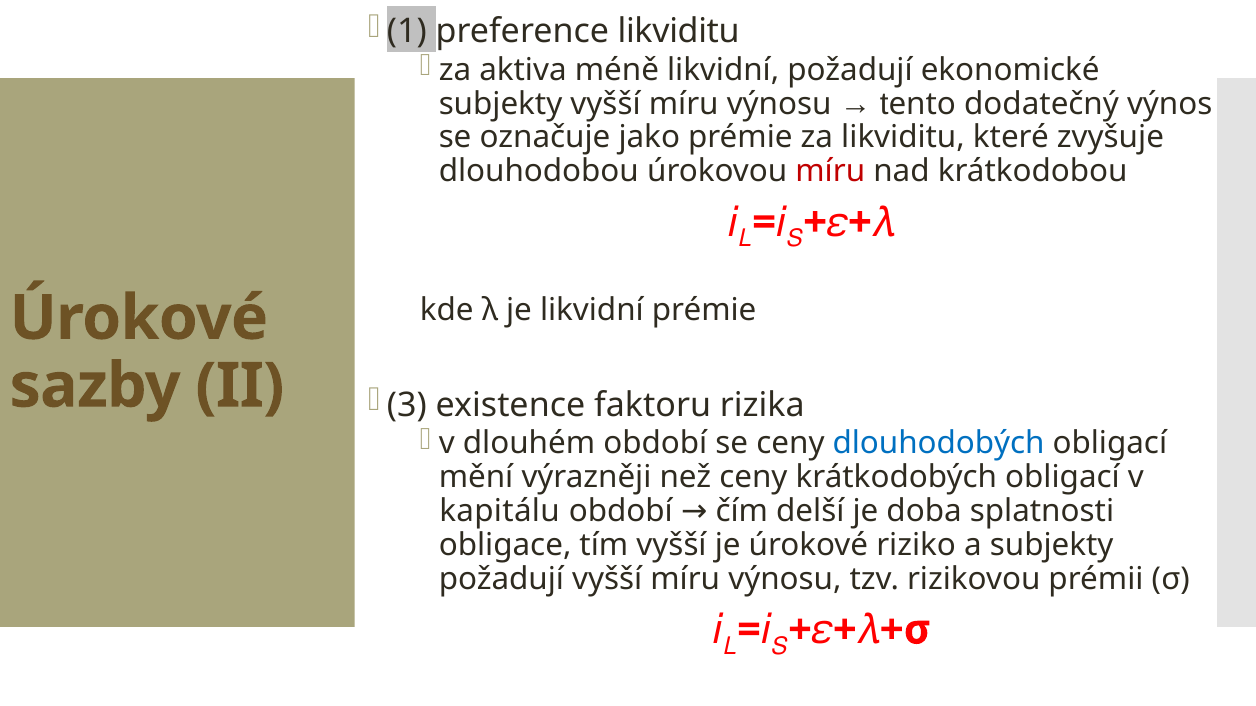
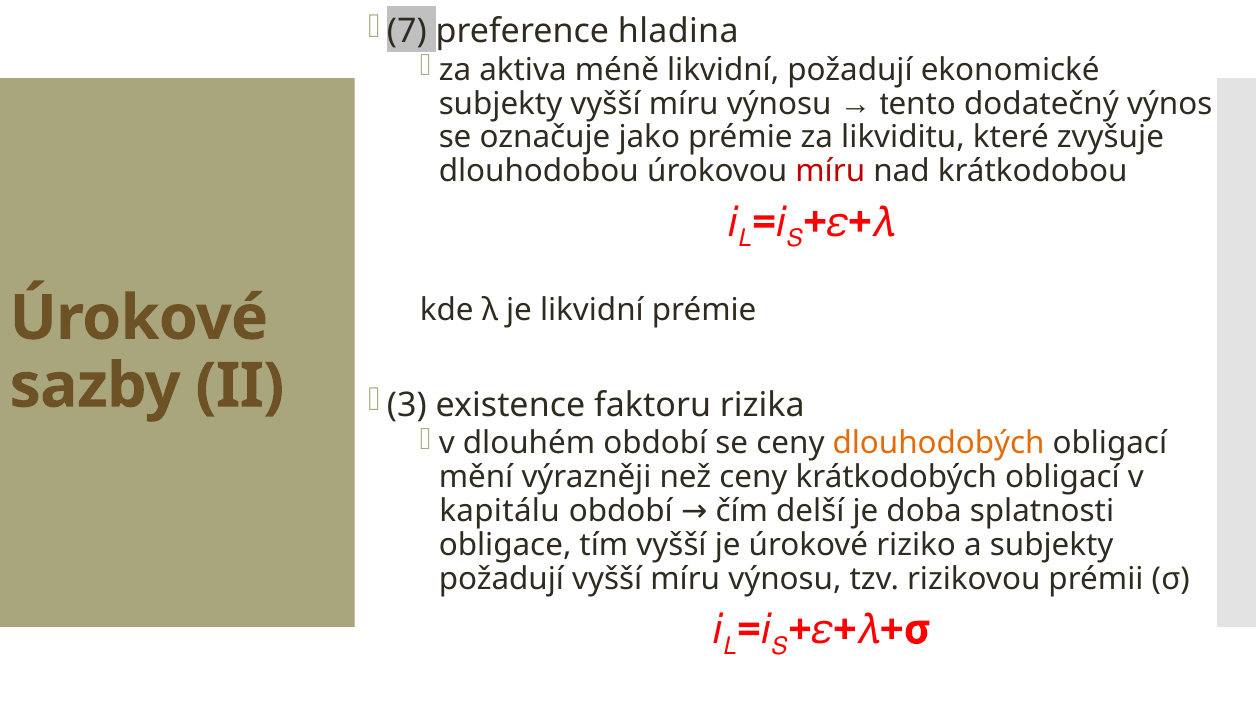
1: 1 -> 7 (407, 31)
preference likviditu: likviditu -> hladina (678, 31)
dlouhodobých colour: blue -> orange (939, 444)
